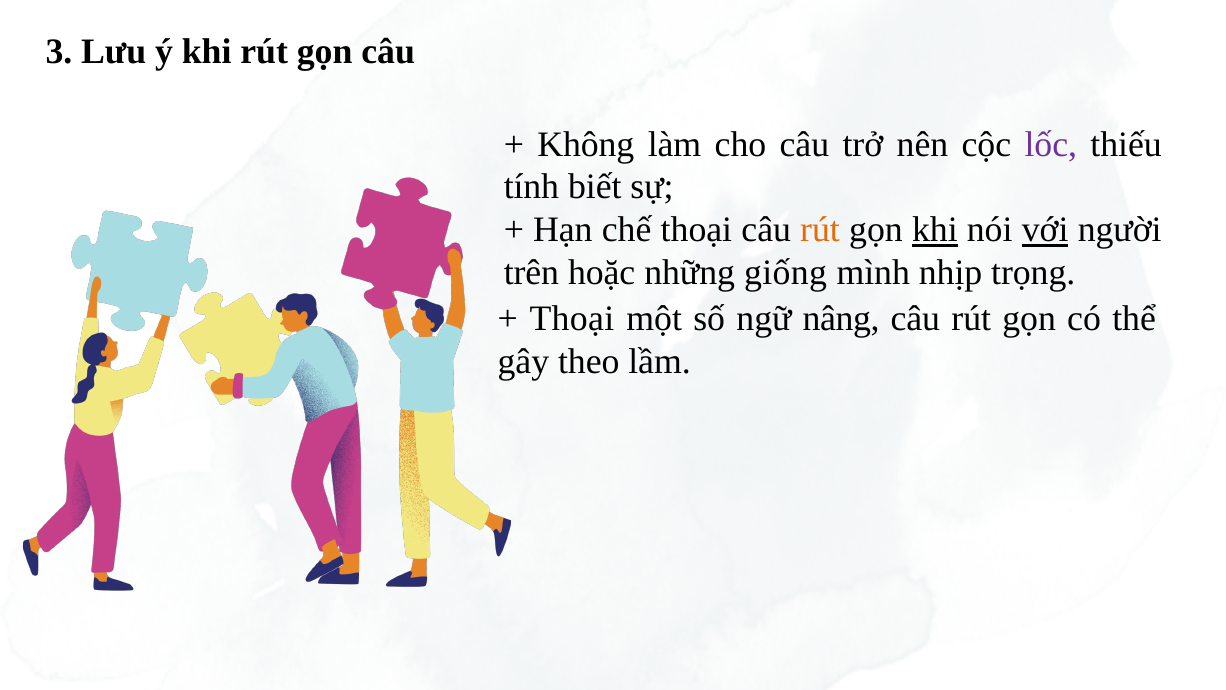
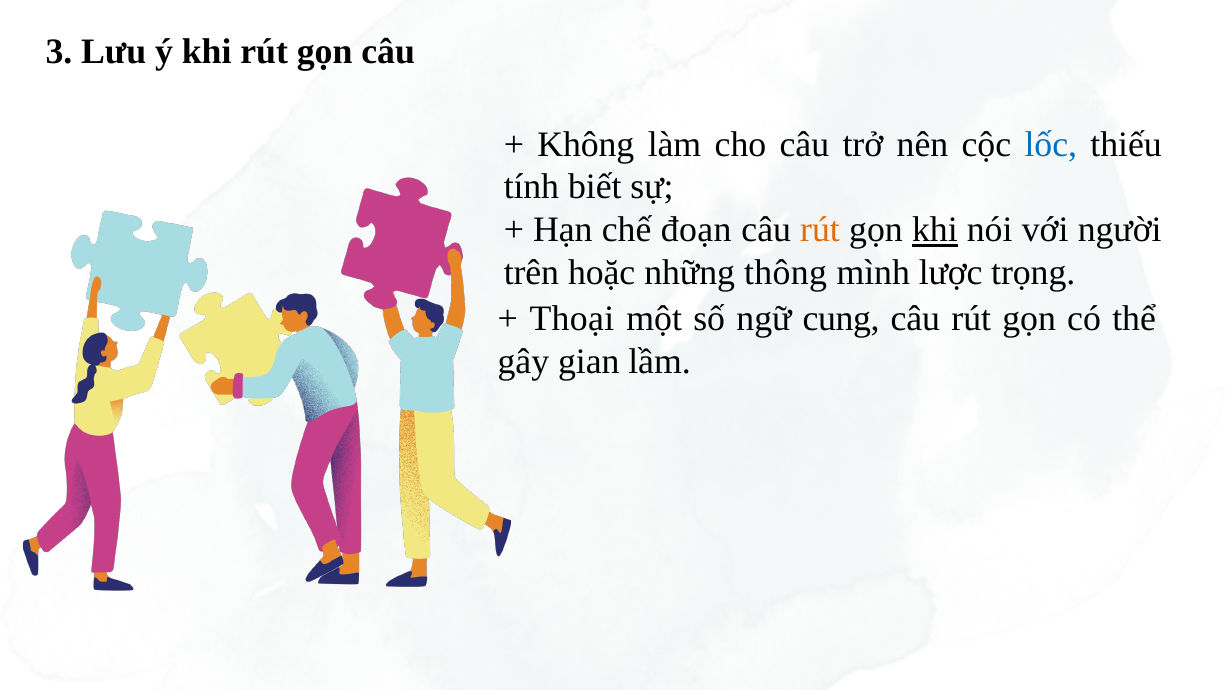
lốc colour: purple -> blue (1051, 144)
chế thoại: thoại -> đoạn (696, 230)
với underline: present -> none (1045, 230)
giống: giống -> thông (786, 273)
nhịp: nhịp -> lược (951, 273)
nâng: nâng -> cung (841, 318)
theo: theo -> gian (589, 361)
